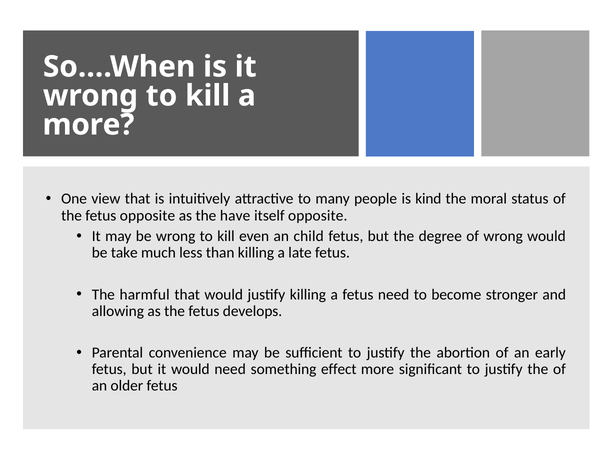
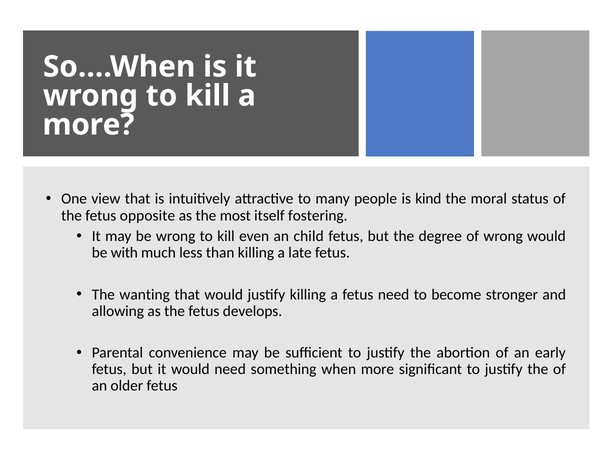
have: have -> most (235, 215)
itself opposite: opposite -> fostering (318, 215)
take: take -> with (124, 253)
harmful: harmful -> wanting (145, 294)
effect: effect -> when (339, 369)
